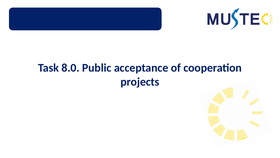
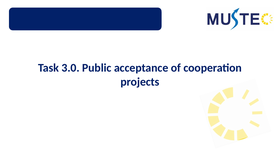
8.0: 8.0 -> 3.0 (71, 68)
